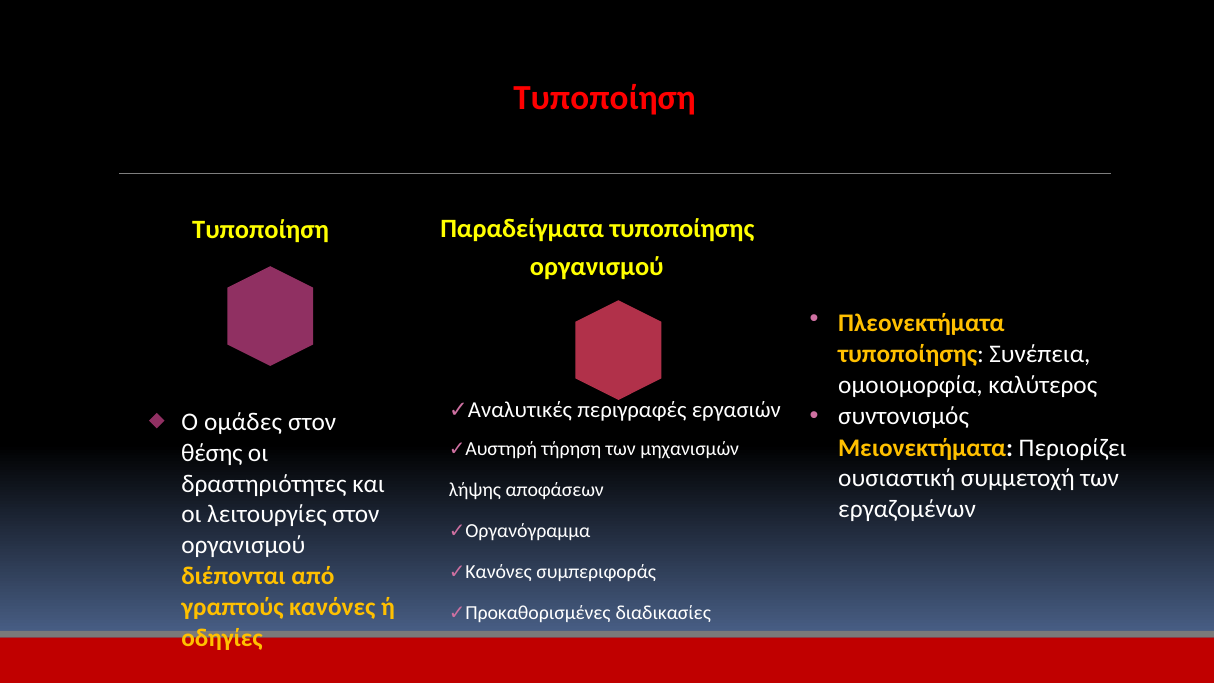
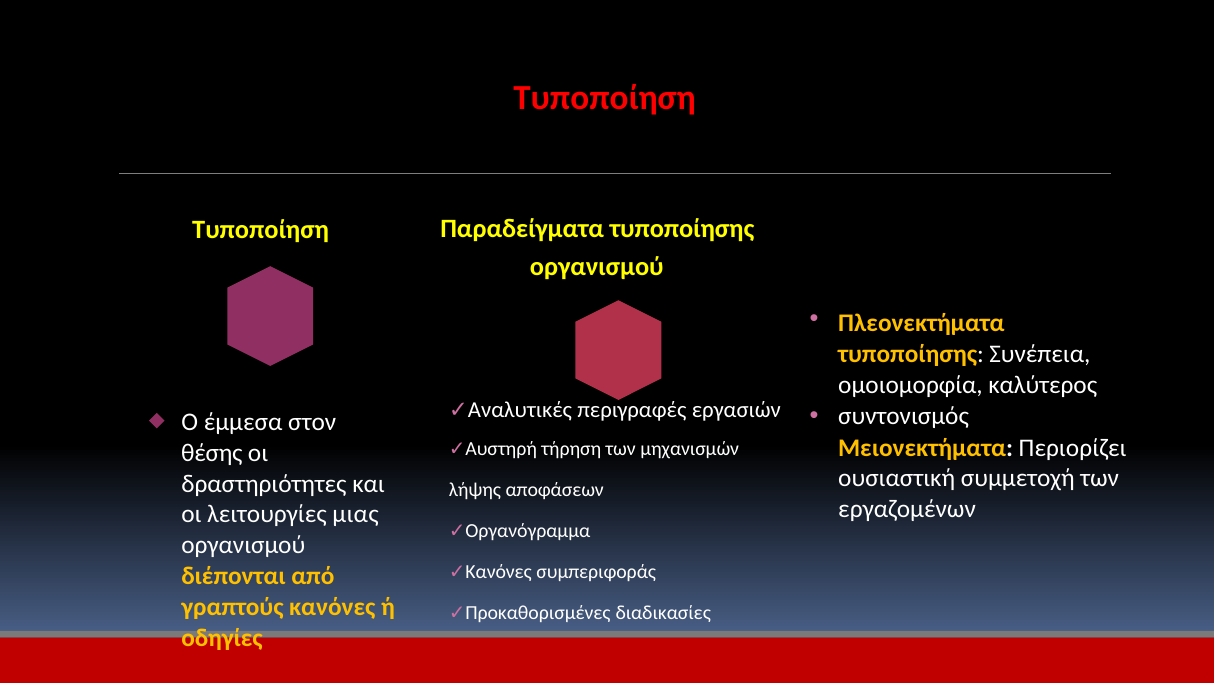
ομάδες: ομάδες -> έμμεσα (243, 422)
λειτουργίες στον: στον -> μιας (356, 515)
